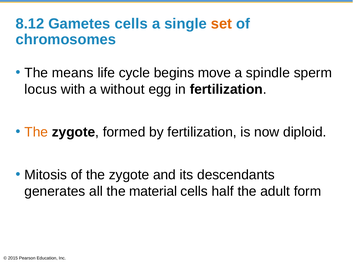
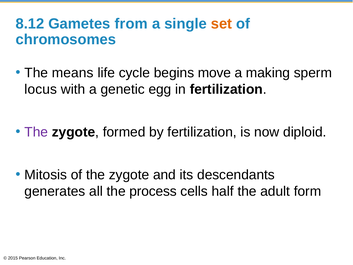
Gametes cells: cells -> from (131, 24)
spindle: spindle -> making (268, 73)
without: without -> genetic (123, 89)
The colour: orange -> purple (36, 132)
material: material -> process (153, 191)
